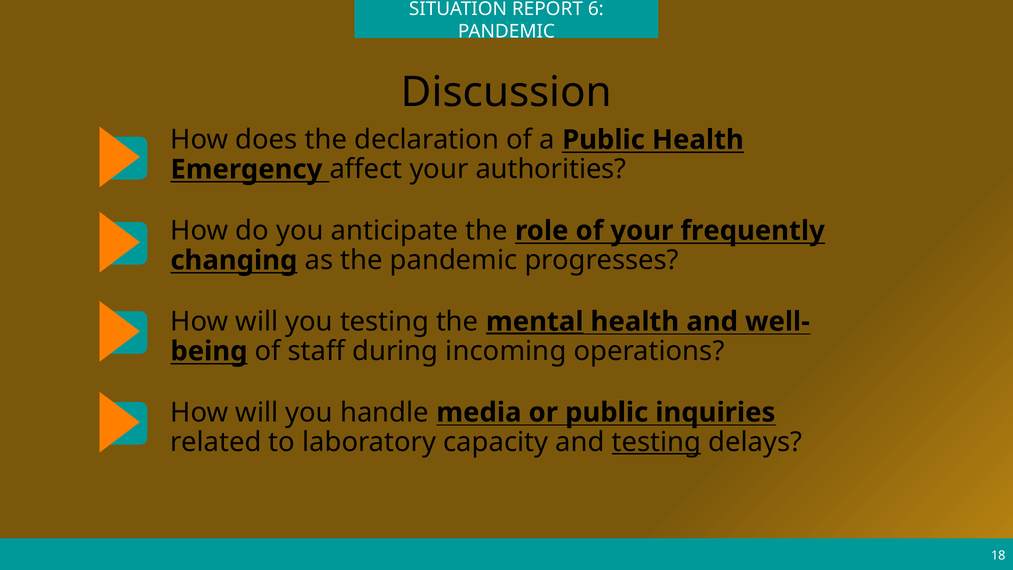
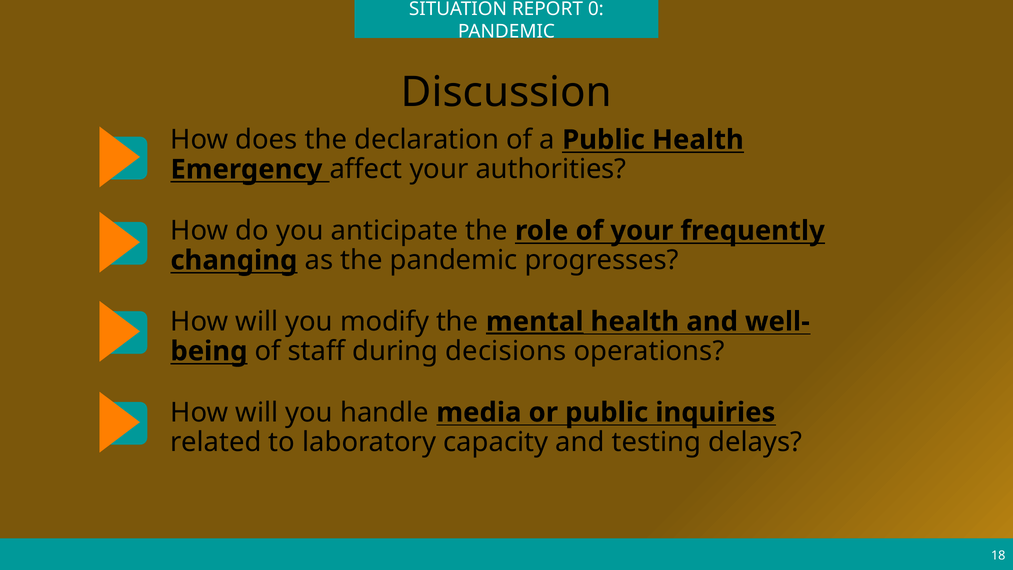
6: 6 -> 0 (596, 9)
you testing: testing -> modify (385, 321)
incoming: incoming -> decisions (506, 351)
testing underline: present -> none (656, 442)
